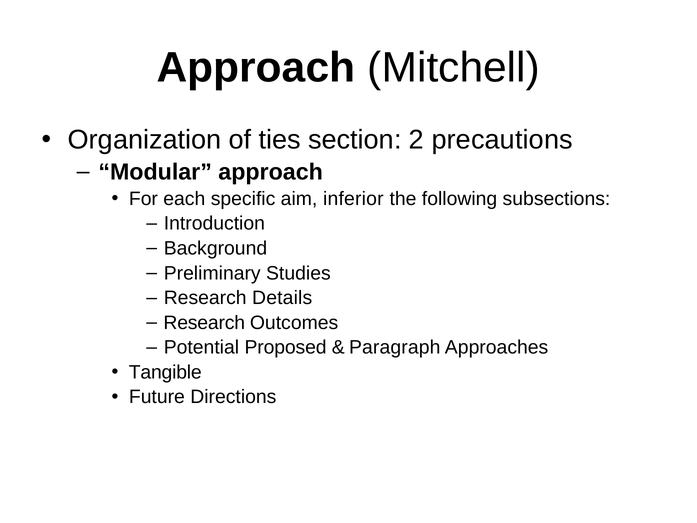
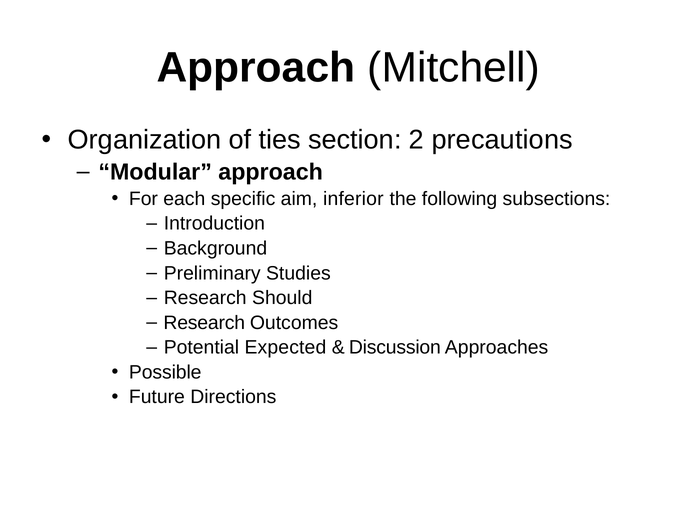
Details: Details -> Should (282, 298)
Proposed: Proposed -> Expected (285, 347)
Paragraph: Paragraph -> Discussion (395, 347)
Tangible: Tangible -> Possible (165, 372)
